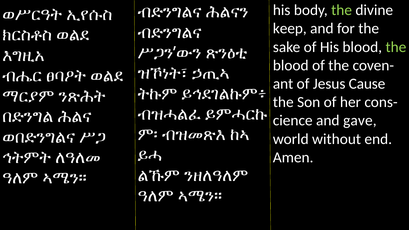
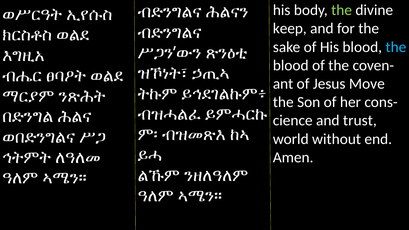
the colour: light green -> light blue (396, 47)
Cause: Cause -> Move (367, 84)
gave: gave -> trust (360, 121)
